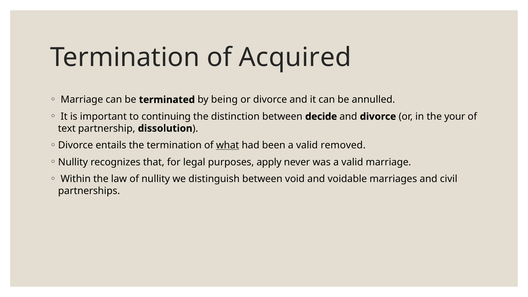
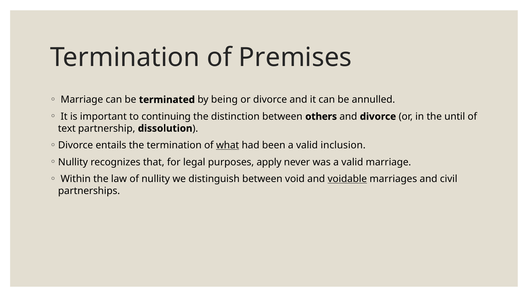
Acquired: Acquired -> Premises (295, 57)
decide: decide -> others (321, 117)
your: your -> until (455, 117)
removed: removed -> inclusion (343, 145)
voidable underline: none -> present (347, 179)
